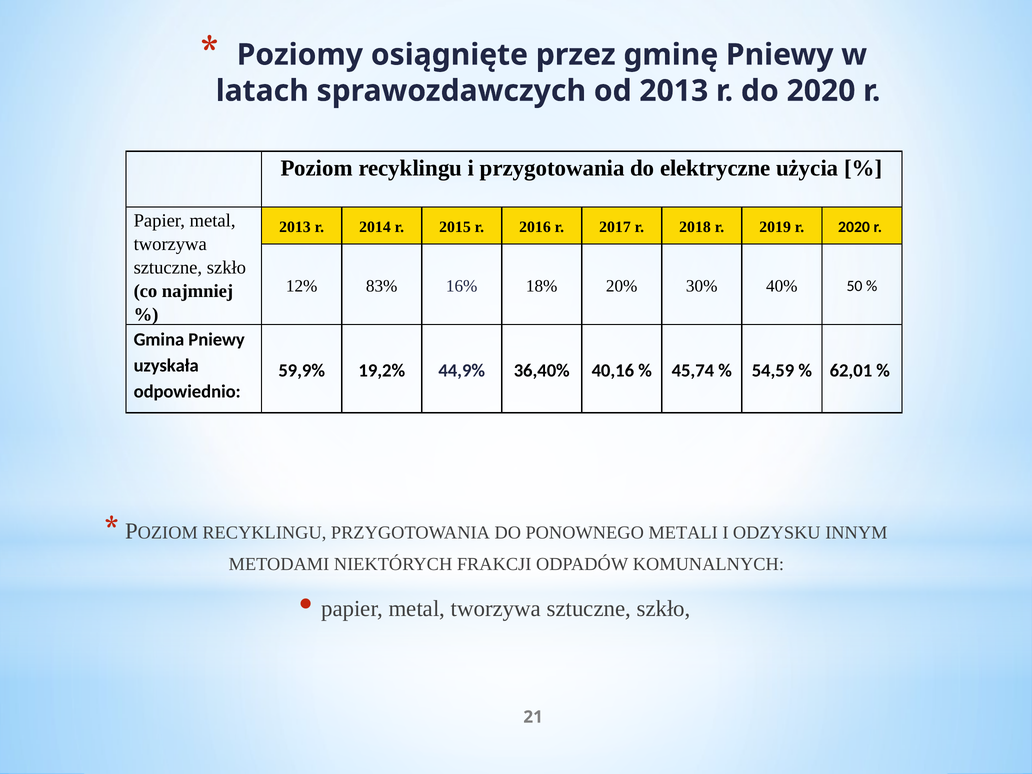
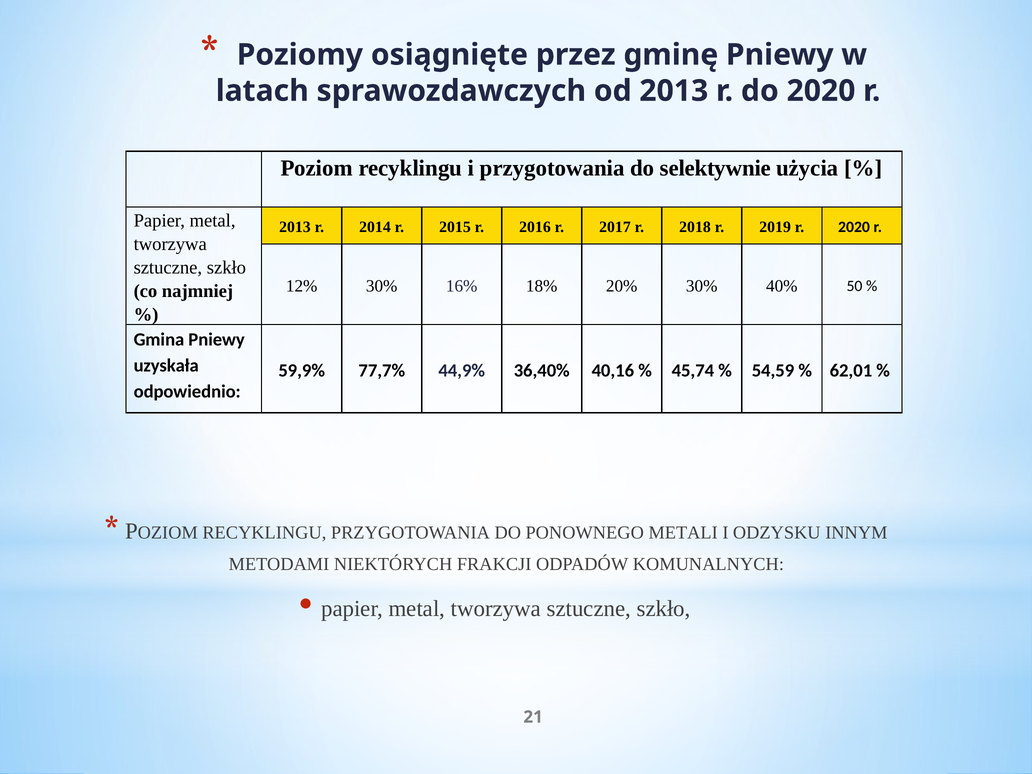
elektryczne: elektryczne -> selektywnie (715, 168)
12% 83%: 83% -> 30% (382, 286)
19,2%: 19,2% -> 77,7% (382, 371)
